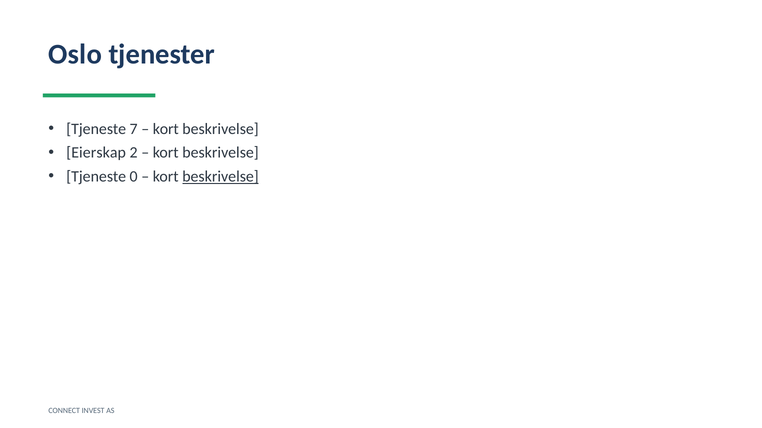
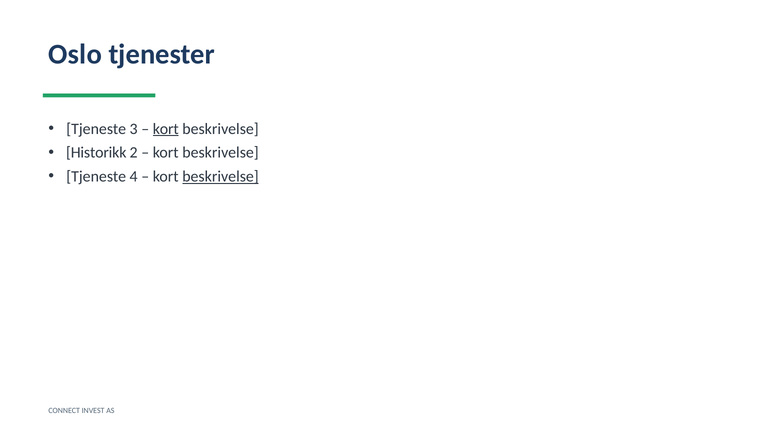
7: 7 -> 3 (134, 129)
kort underline: none -> present (166, 129)
Eierskap: Eierskap -> Historikk (96, 153)
0: 0 -> 4 (134, 177)
